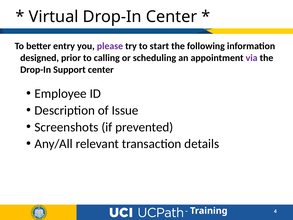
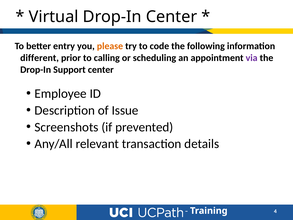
please colour: purple -> orange (110, 46)
start: start -> code (159, 46)
designed: designed -> different (40, 58)
